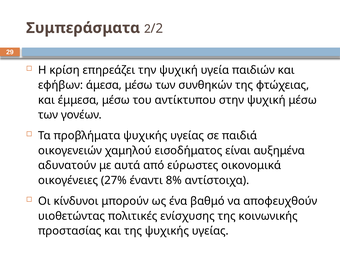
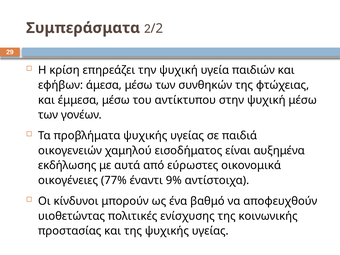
αδυνατούν: αδυνατούν -> εκδήλωσης (67, 165)
27%: 27% -> 77% (114, 180)
8%: 8% -> 9% (174, 180)
